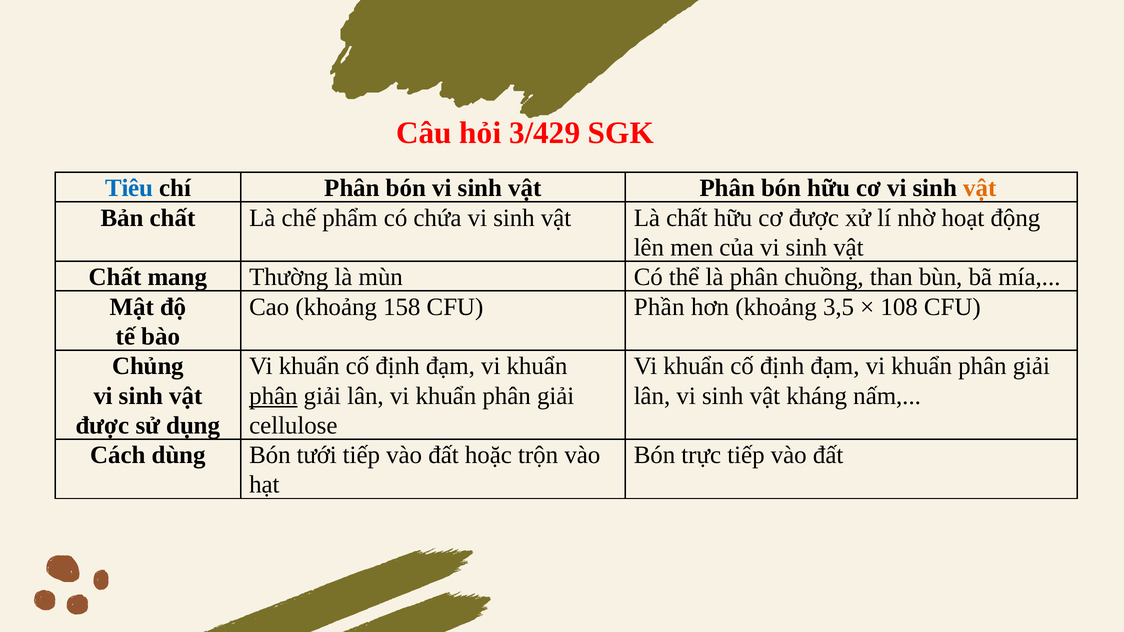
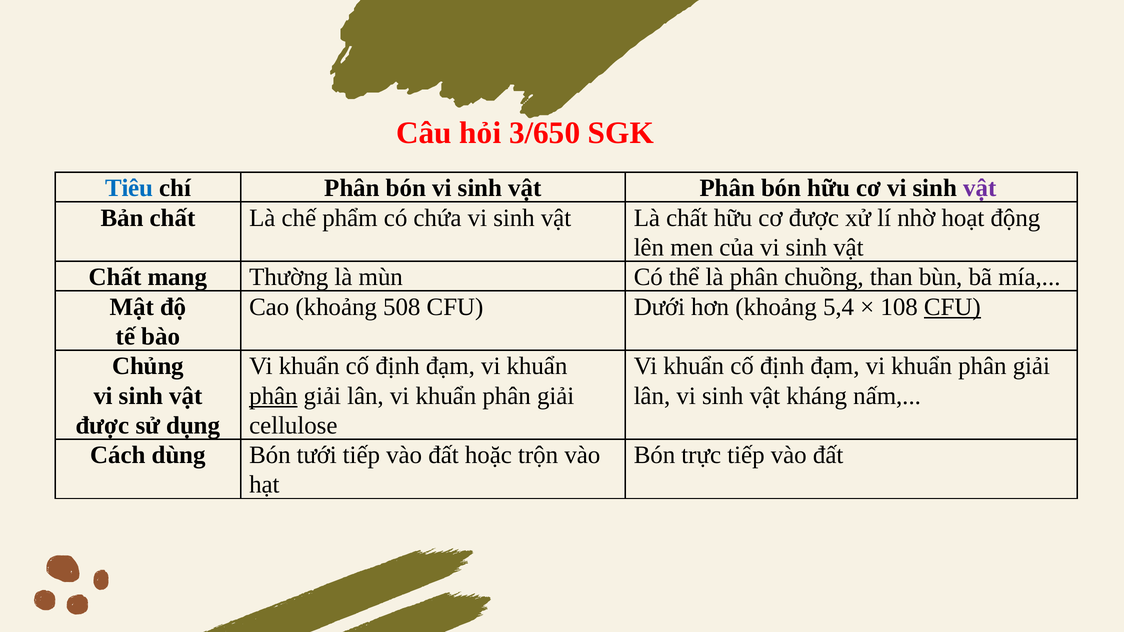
3/429: 3/429 -> 3/650 (545, 133)
vật colour: orange -> purple (980, 188)
158: 158 -> 508 (402, 307)
Phần: Phần -> Dưới (659, 307)
3,5: 3,5 -> 5,4 (839, 307)
CFU underline: none -> present (952, 307)
